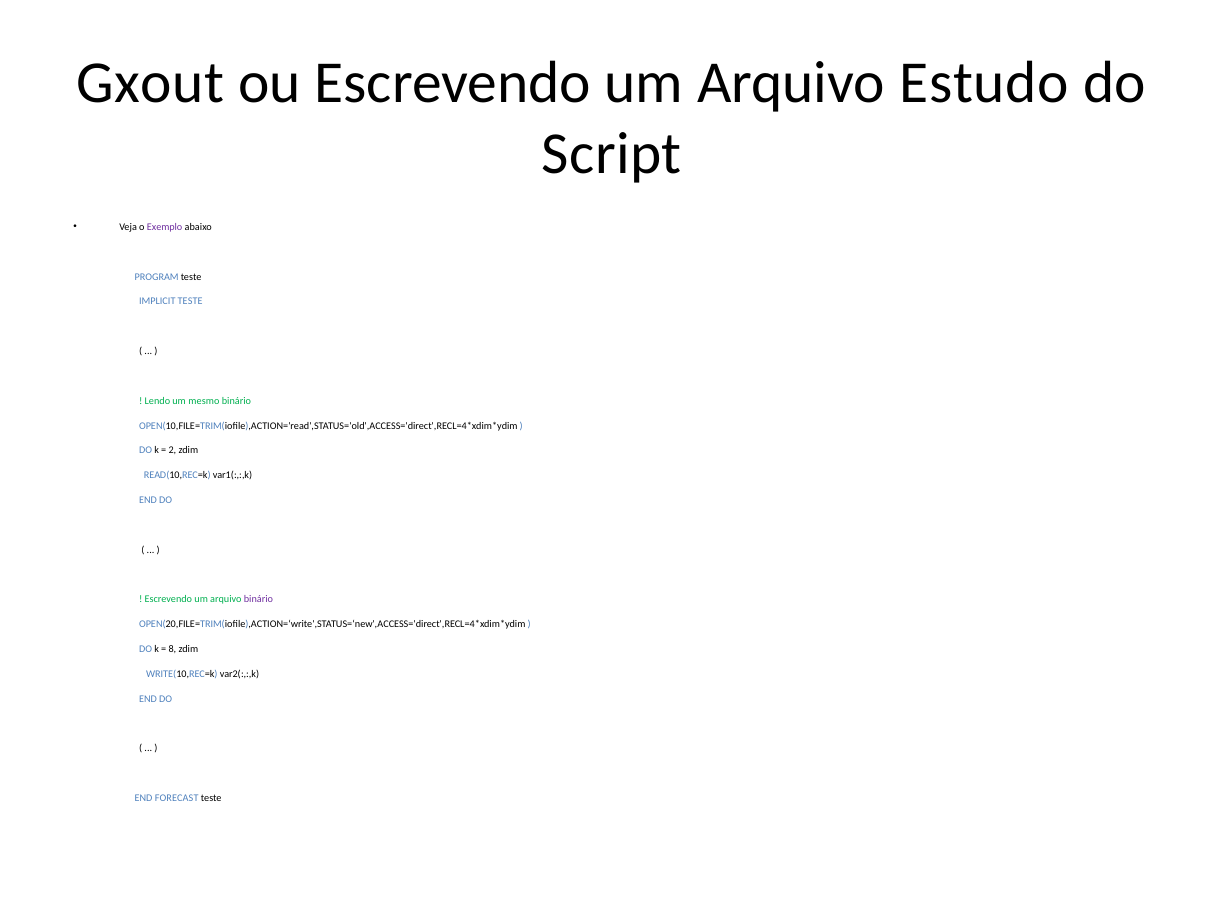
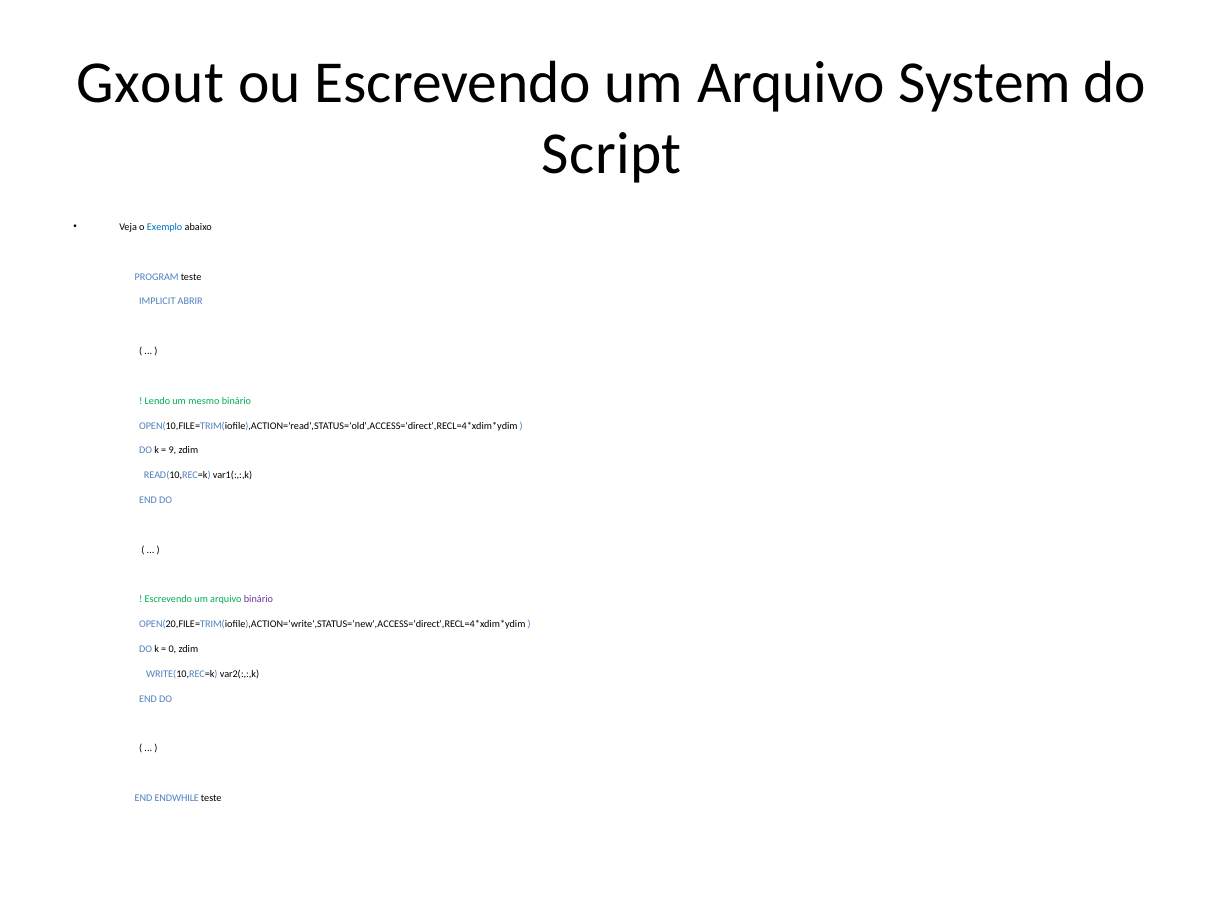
Estudo: Estudo -> System (985, 83)
Exemplo colour: purple -> blue (165, 227)
IMPLICIT TESTE: TESTE -> ABRIR (190, 302)
2: 2 -> 9 (172, 451)
8: 8 -> 0 (172, 649)
FORECAST: FORECAST -> ENDWHILE (177, 798)
